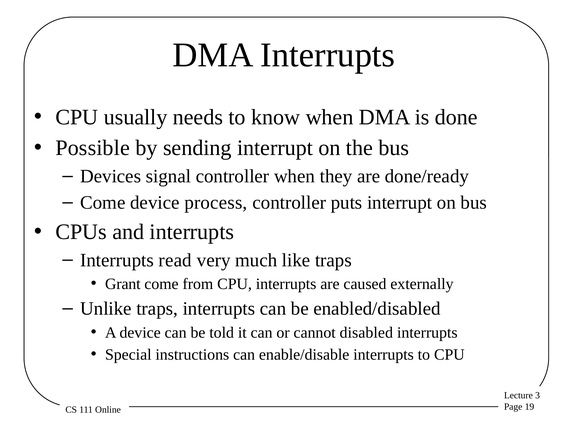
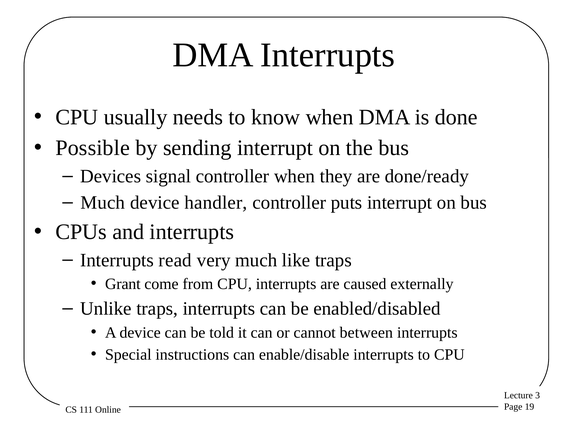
Come: Come -> Much (103, 203)
process: process -> handler (216, 203)
disabled: disabled -> between (366, 332)
